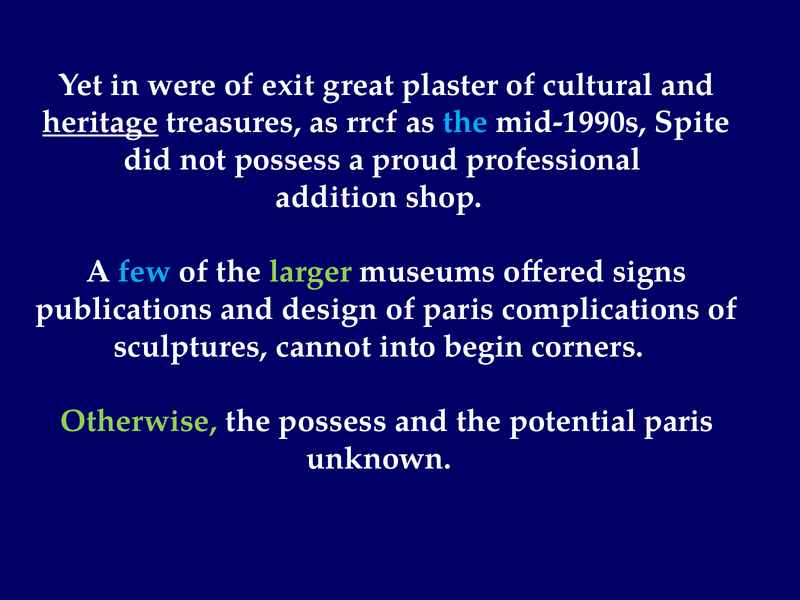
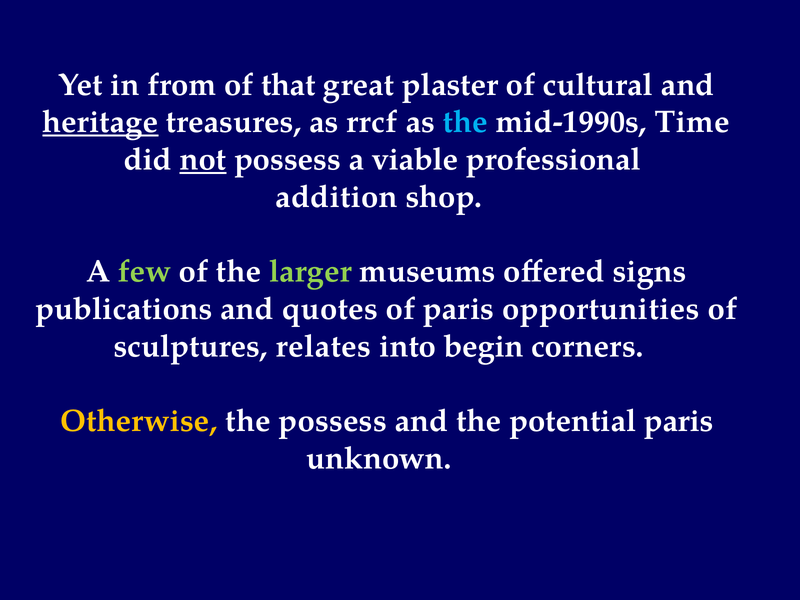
were: were -> from (182, 85)
exit: exit -> that (288, 85)
Spite: Spite -> Time (692, 122)
not underline: none -> present (203, 159)
proud: proud -> viable (415, 159)
few colour: light blue -> light green (145, 272)
design: design -> quotes (330, 309)
complications: complications -> opportunities (601, 309)
cannot: cannot -> relates (323, 346)
Otherwise colour: light green -> yellow (139, 421)
